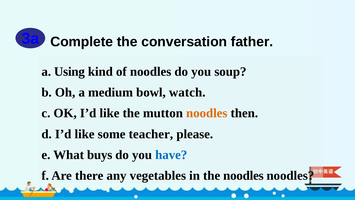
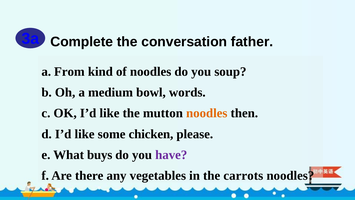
Using: Using -> From (69, 72)
watch: watch -> words (187, 92)
teacher: teacher -> chicken (151, 134)
have colour: blue -> purple (171, 155)
the noodles: noodles -> carrots (243, 175)
